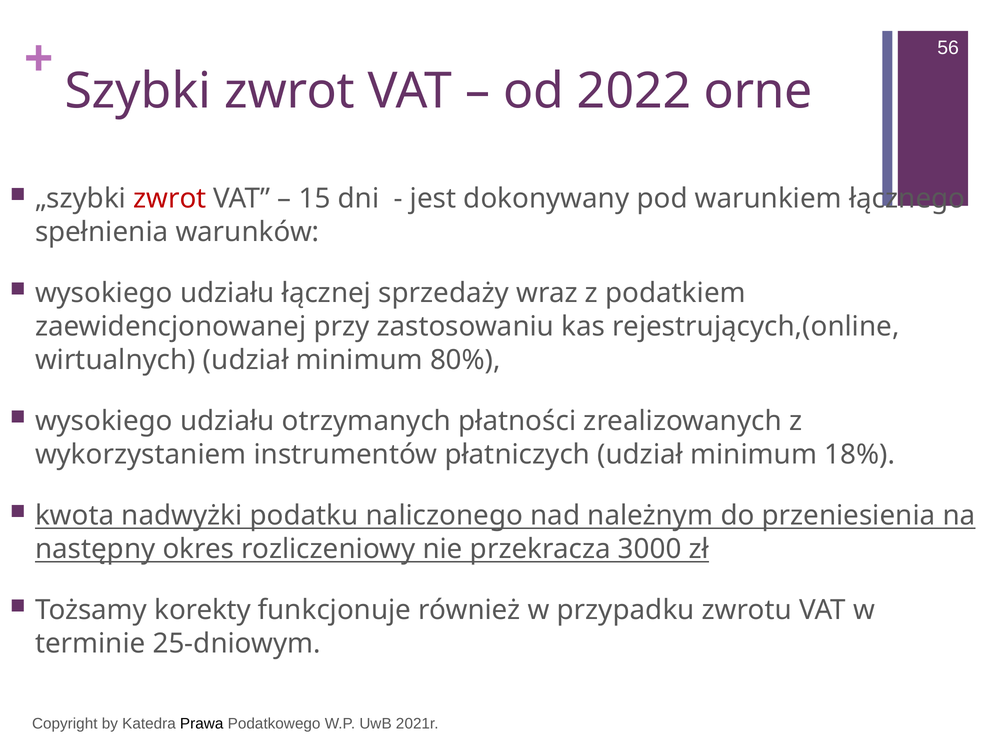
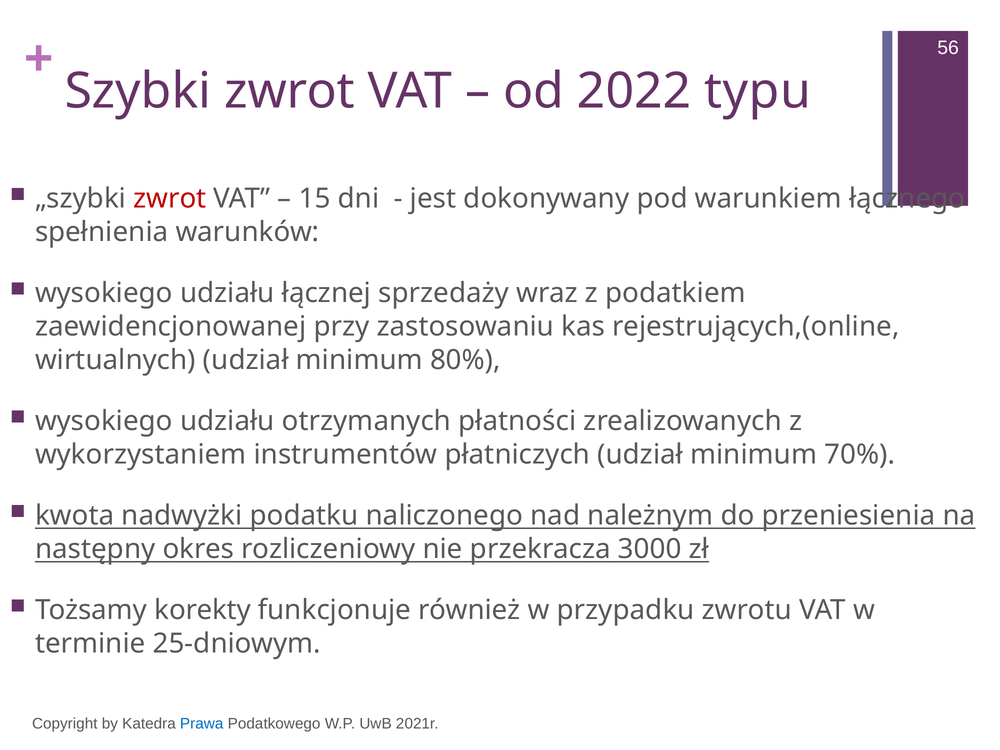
orne: orne -> typu (758, 91)
18%: 18% -> 70% (860, 455)
Prawa colour: black -> blue (202, 723)
